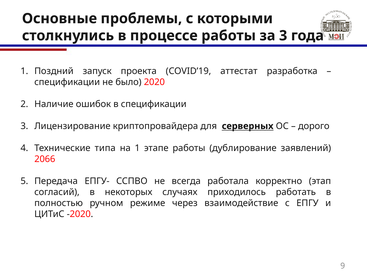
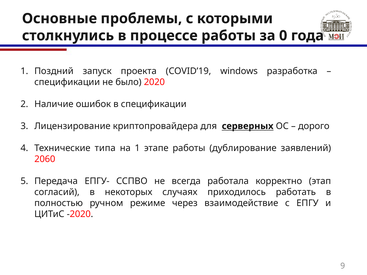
за 3: 3 -> 0 (283, 36)
аттестат: аттестат -> windows (239, 71)
2066: 2066 -> 2060 (45, 159)
